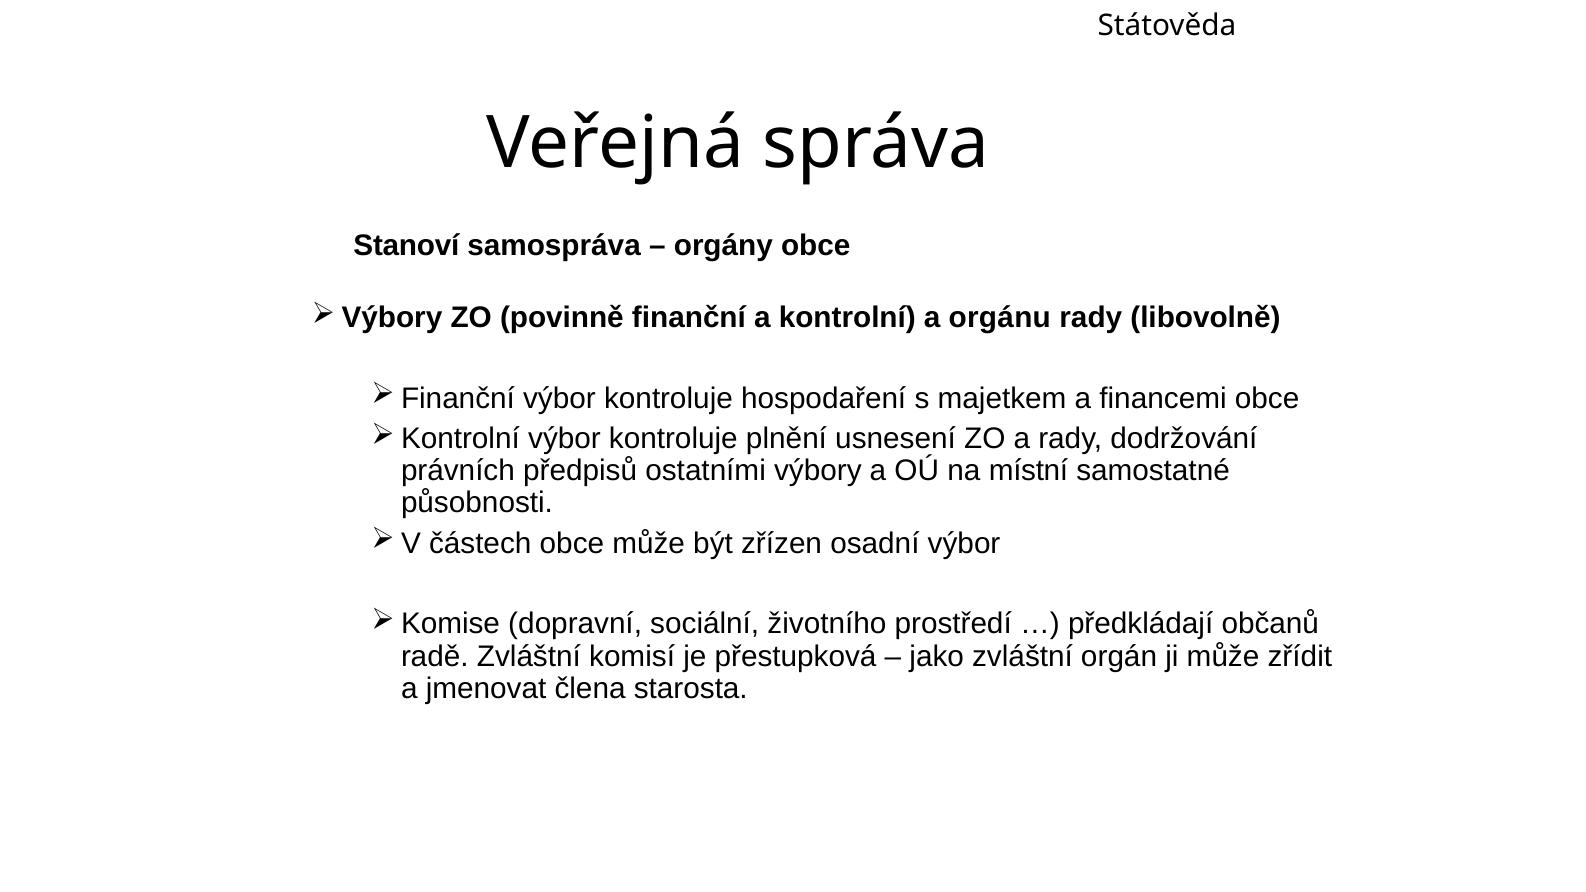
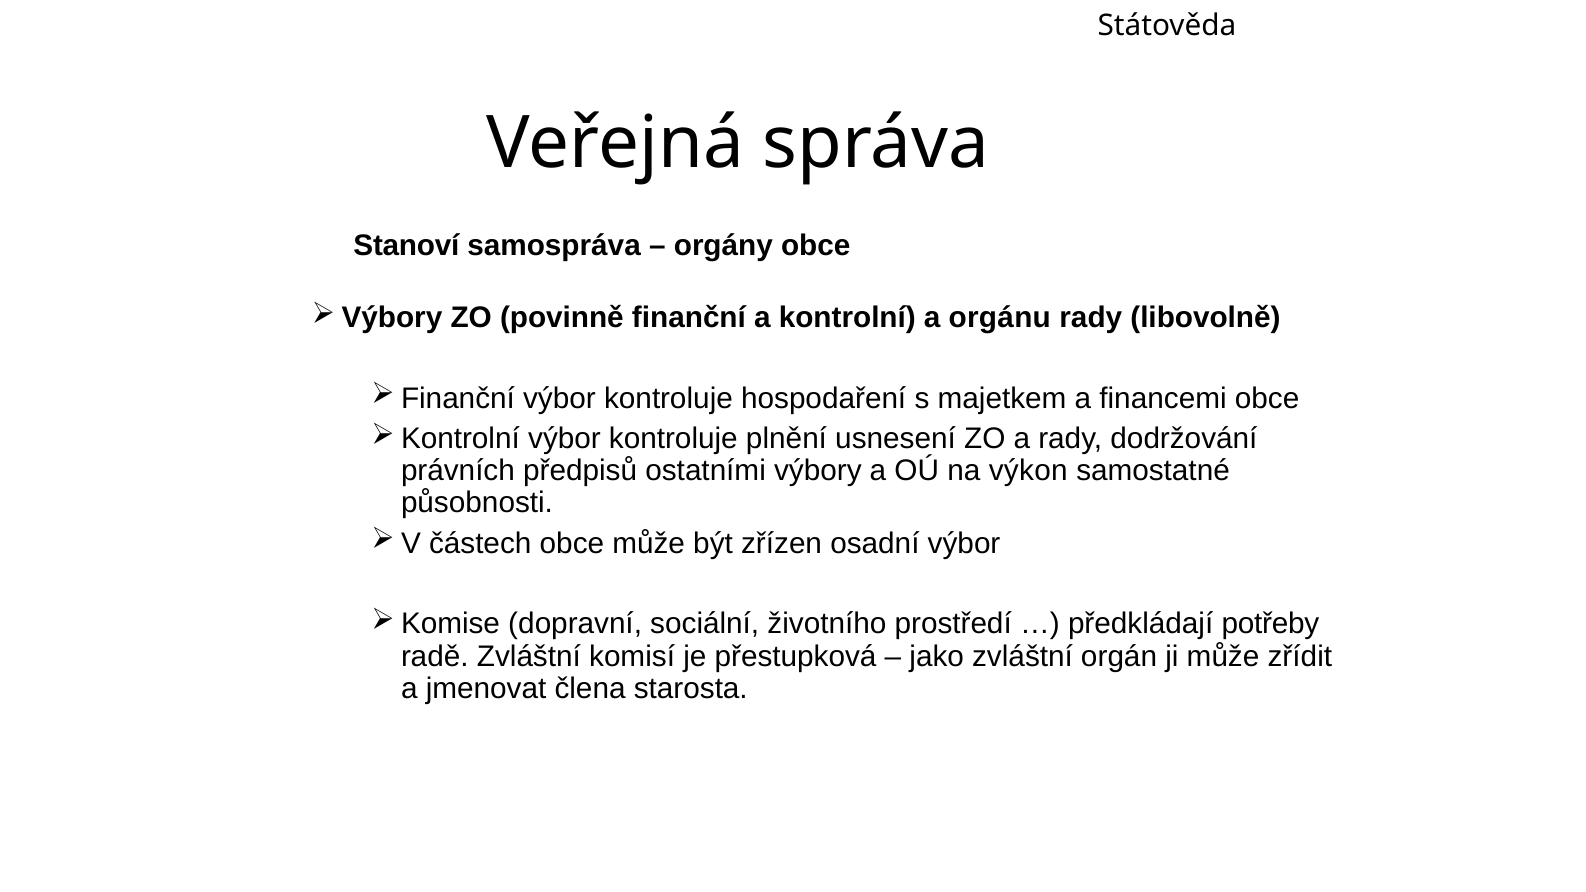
místní: místní -> výkon (1028, 471)
občanů: občanů -> potřeby (1270, 624)
